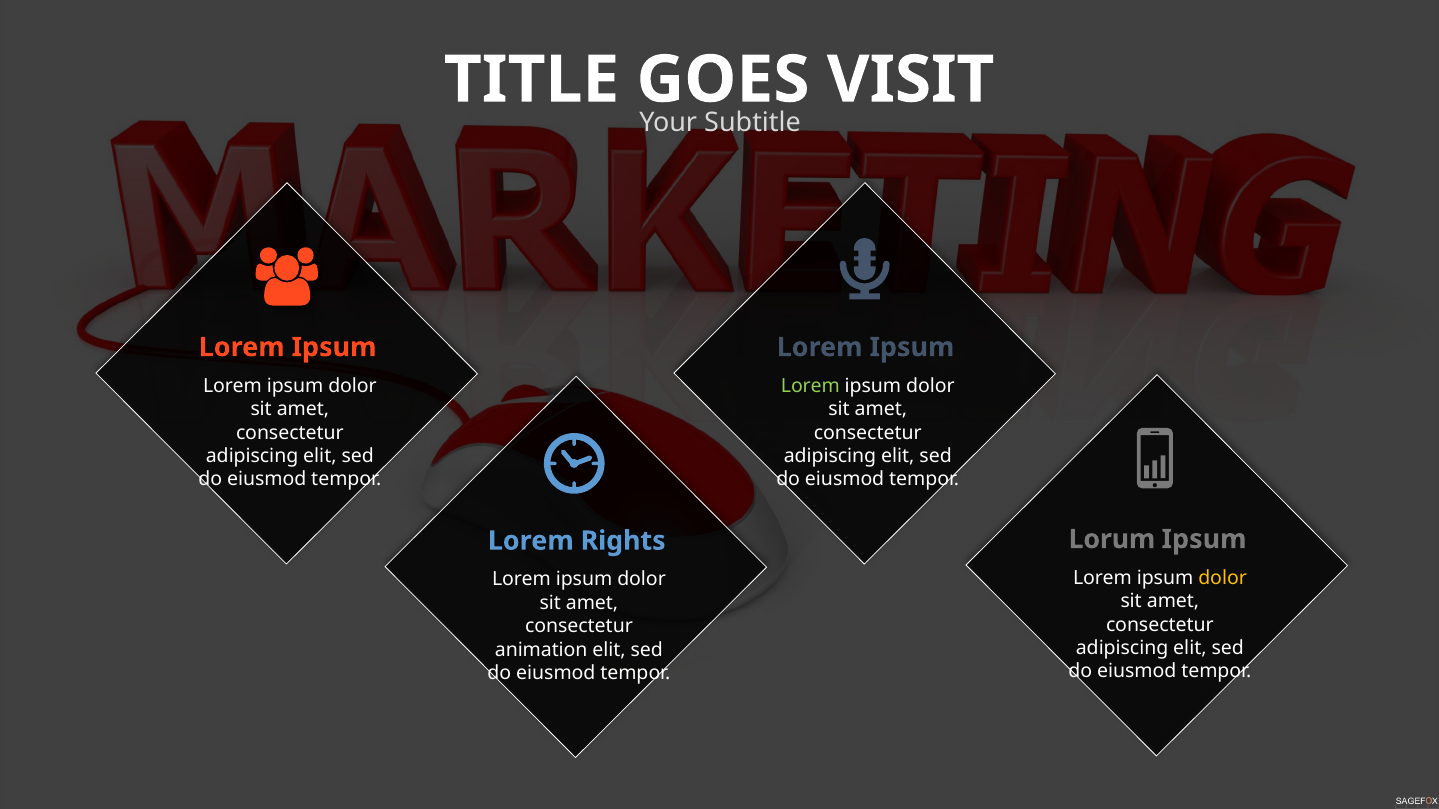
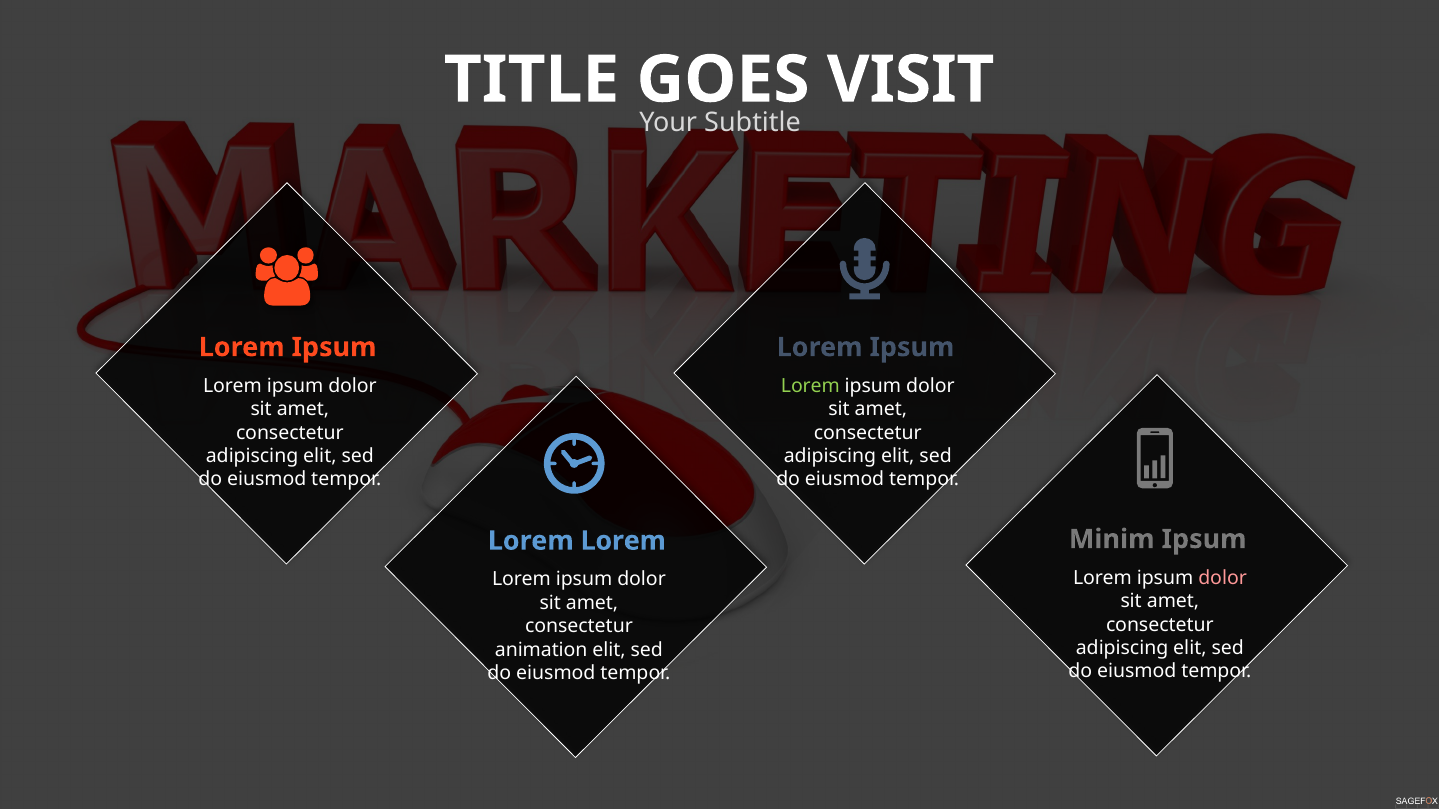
Lorum: Lorum -> Minim (1112, 539)
Rights: Rights -> Lorem (623, 541)
dolor colour: yellow -> pink (1223, 578)
